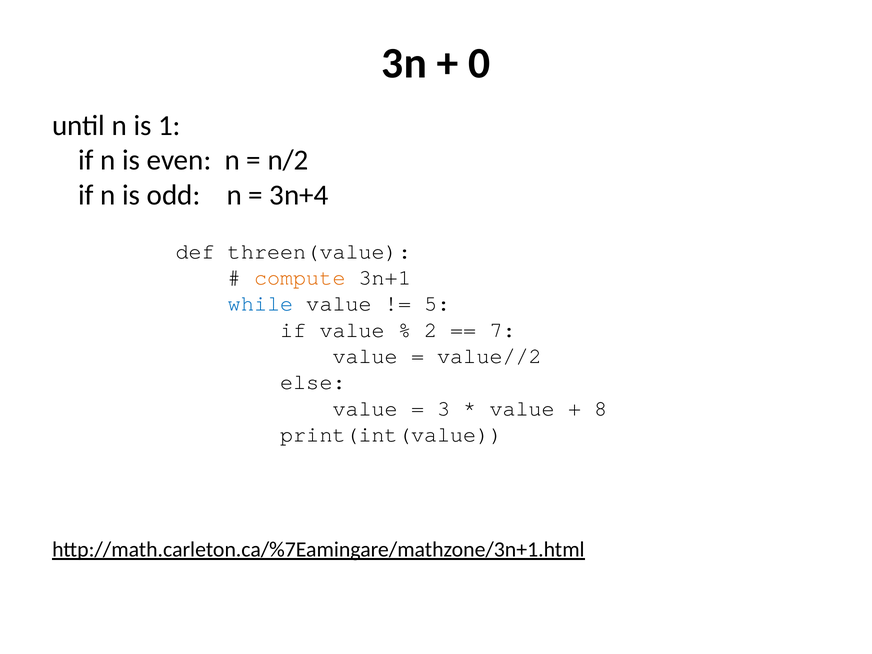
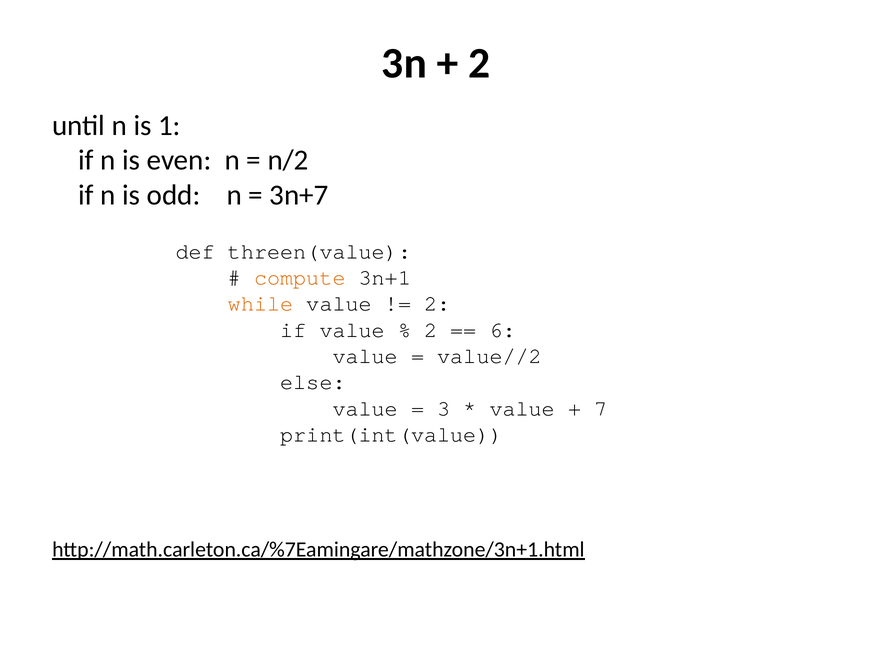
0: 0 -> 2 (479, 63)
3n+4: 3n+4 -> 3n+7 (299, 195)
while colour: blue -> orange (261, 304)
5: 5 -> 2 (437, 304)
7: 7 -> 6 (503, 330)
8: 8 -> 7 (601, 408)
